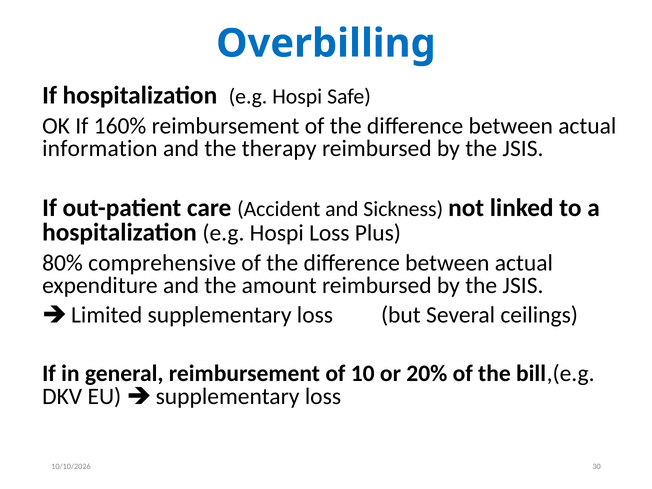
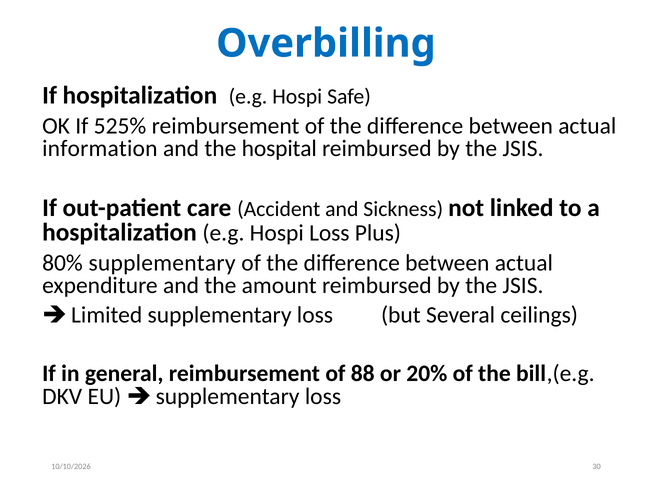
160%: 160% -> 525% (120, 126)
therapy: therapy -> hospital (279, 148)
80% comprehensive: comprehensive -> supplementary (162, 263)
10: 10 -> 88 (363, 374)
